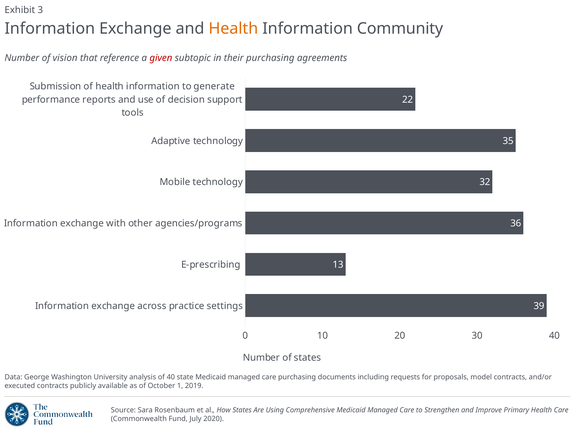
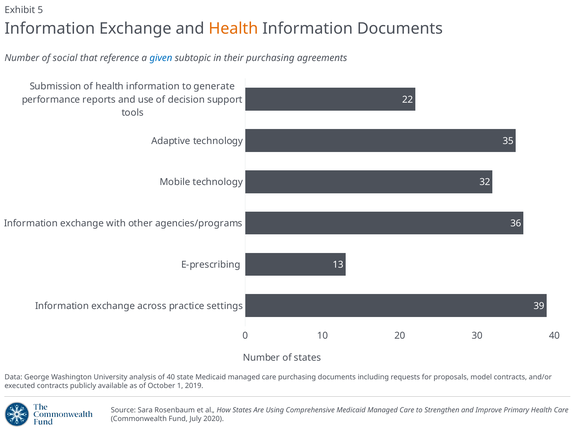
3: 3 -> 5 (40, 10)
Information Community: Community -> Documents (400, 29)
vision: vision -> social (65, 58)
given colour: red -> blue (161, 58)
